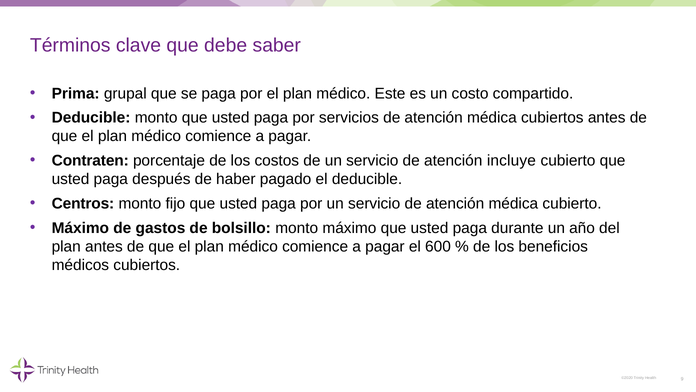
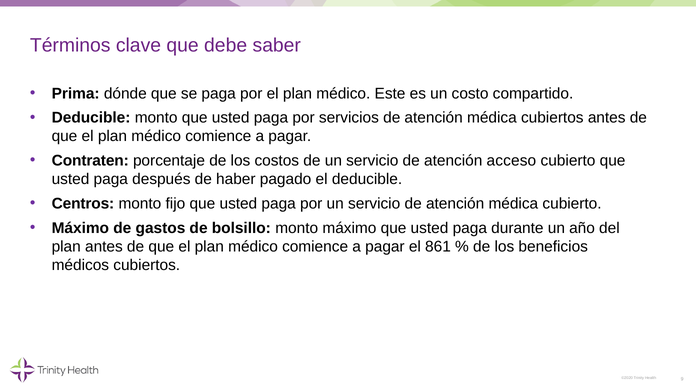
grupal: grupal -> dónde (125, 93)
incluye: incluye -> acceso (511, 161)
600: 600 -> 861 (438, 246)
